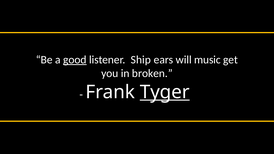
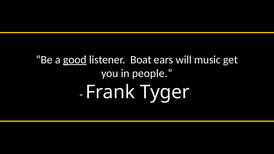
Ship: Ship -> Boat (141, 60)
broken: broken -> people (152, 73)
Tyger underline: present -> none (165, 92)
